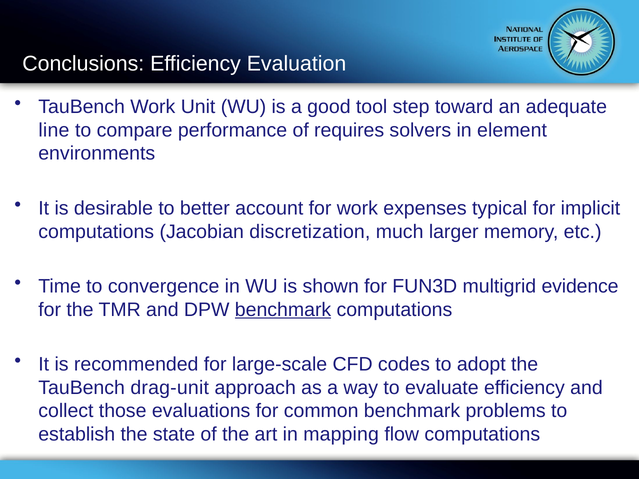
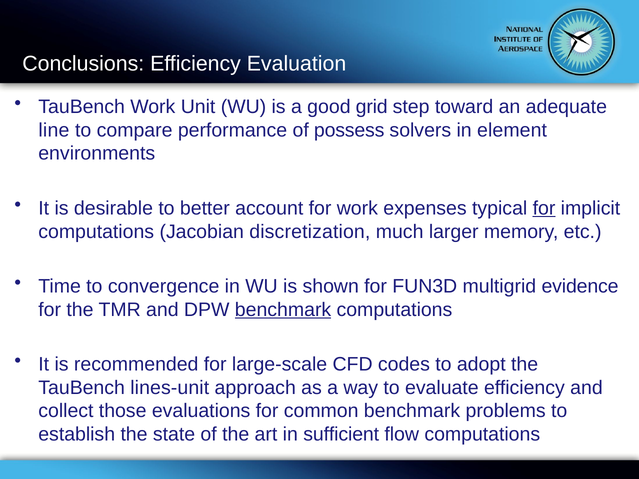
tool: tool -> grid (372, 107)
requires: requires -> possess (349, 130)
for underline: none -> present (544, 208)
drag-unit: drag-unit -> lines-unit (170, 388)
mapping: mapping -> sufficient (341, 435)
